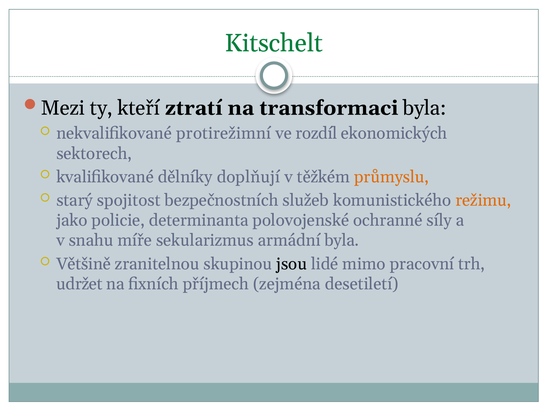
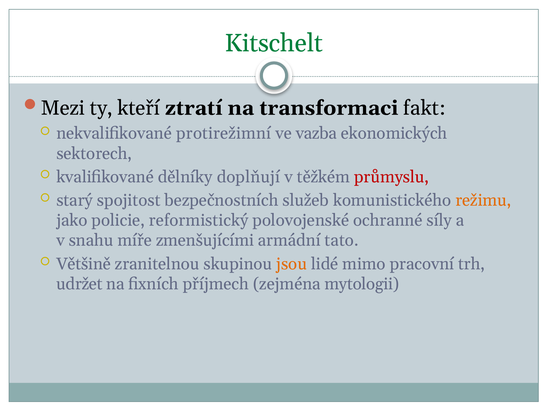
transformaci byla: byla -> fakt (424, 108)
rozdíl: rozdíl -> vazba (316, 133)
průmyslu colour: orange -> red (392, 177)
determinanta: determinanta -> reformistický (199, 220)
sekularizmus: sekularizmus -> zmenšujícími (205, 240)
armádní byla: byla -> tato (342, 240)
jsou colour: black -> orange (292, 264)
desetiletí: desetiletí -> mytologii (362, 284)
